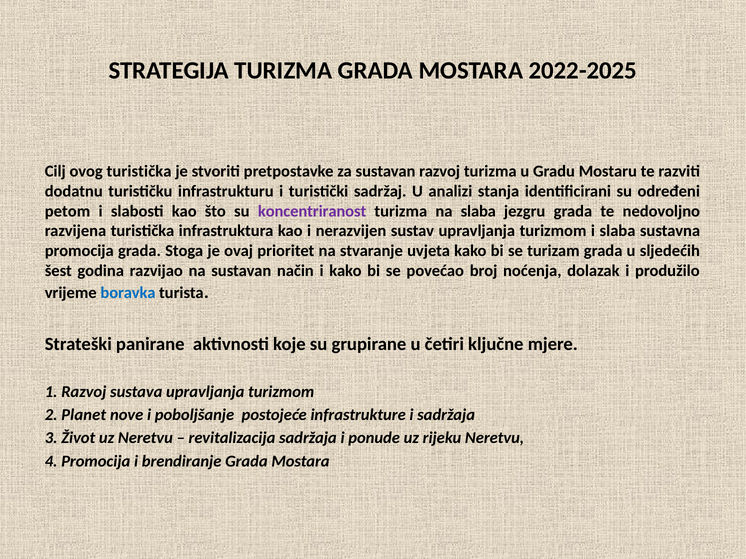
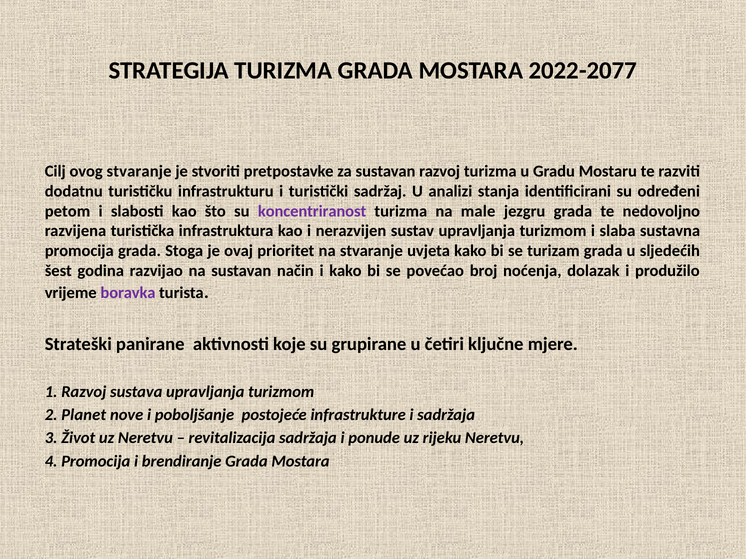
2022-2025: 2022-2025 -> 2022-2077 (583, 71)
ovog turistička: turistička -> stvaranje (139, 171)
na slaba: slaba -> male (478, 211)
boravka colour: blue -> purple (128, 293)
